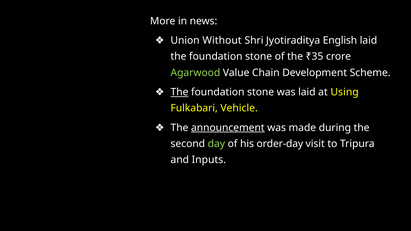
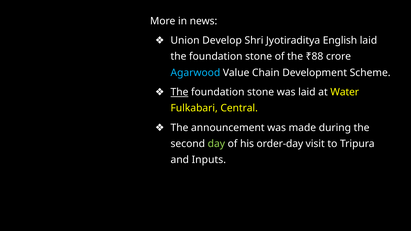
Without: Without -> Develop (222, 41)
₹35: ₹35 -> ₹88 (315, 57)
Agarwood colour: light green -> light blue (195, 73)
Using: Using -> Water (345, 92)
Vehicle: Vehicle -> Central (239, 108)
announcement underline: present -> none (228, 128)
